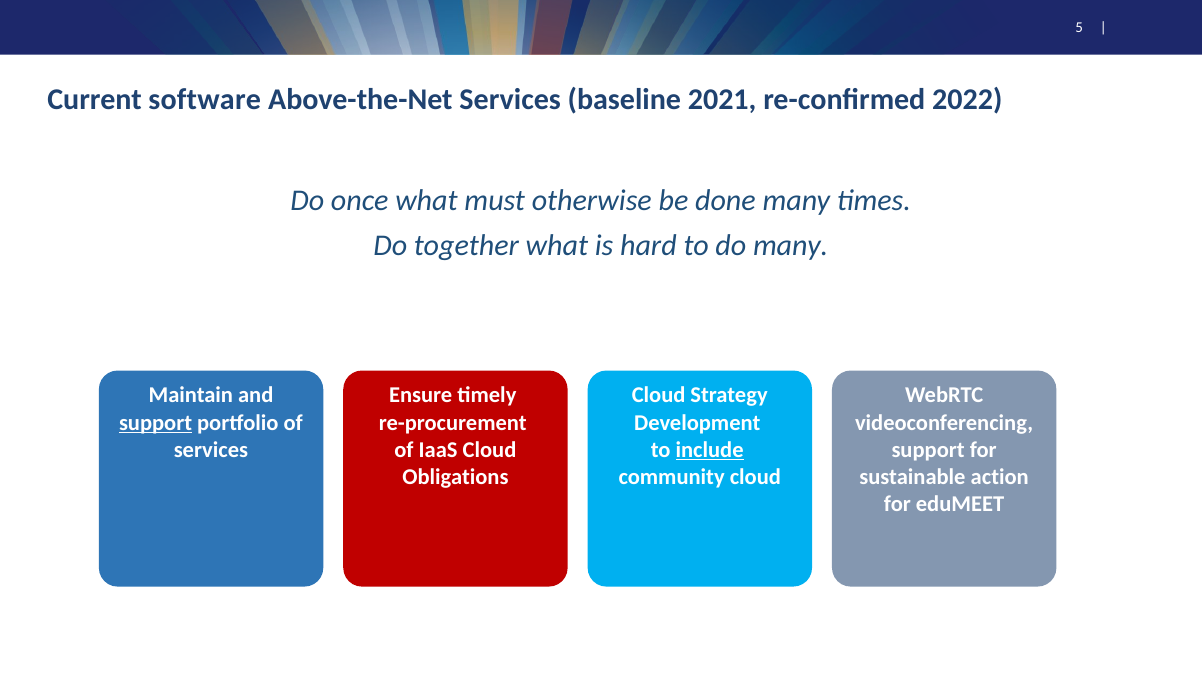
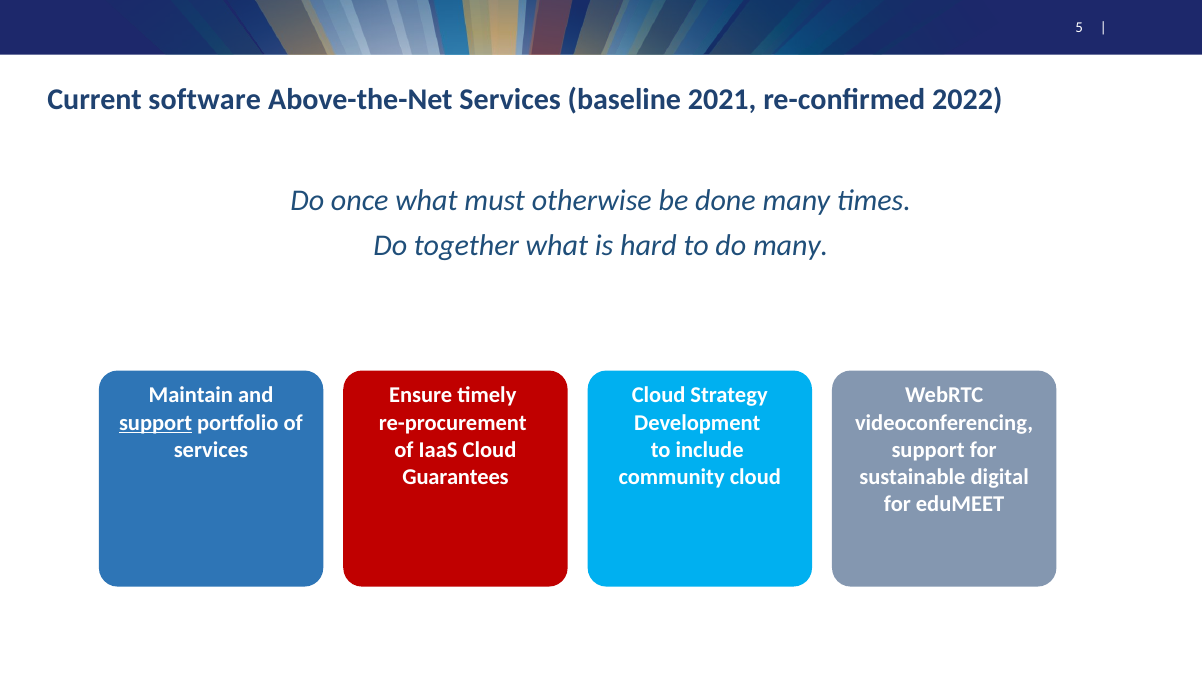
include underline: present -> none (710, 450)
Obligations: Obligations -> Guarantees (456, 477)
action: action -> digital (1000, 477)
